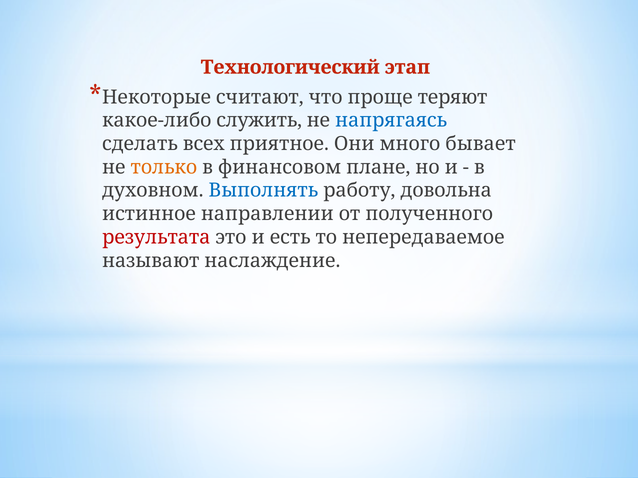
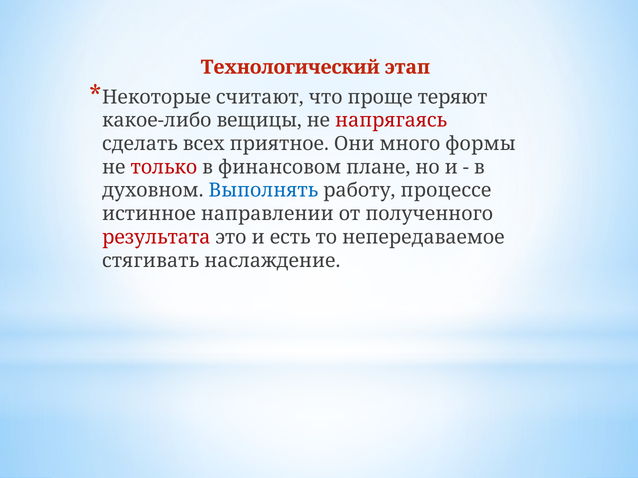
служить: служить -> вещицы (259, 121)
напрягаясь colour: blue -> red (391, 121)
бывает: бывает -> формы (481, 144)
только colour: orange -> red (164, 167)
довольна: довольна -> процессе (446, 191)
называют: называют -> стягивать (151, 261)
